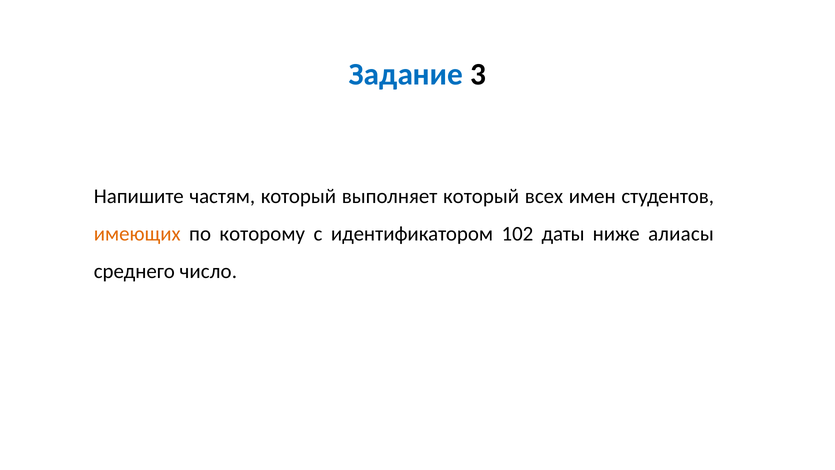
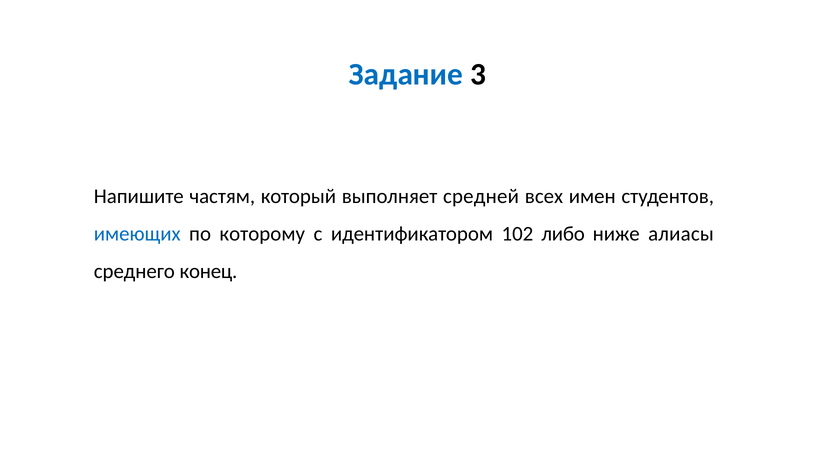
выполняет который: который -> средней (481, 196)
имеющих colour: orange -> blue (137, 234)
даты: даты -> либо (563, 234)
число: число -> конец (208, 271)
